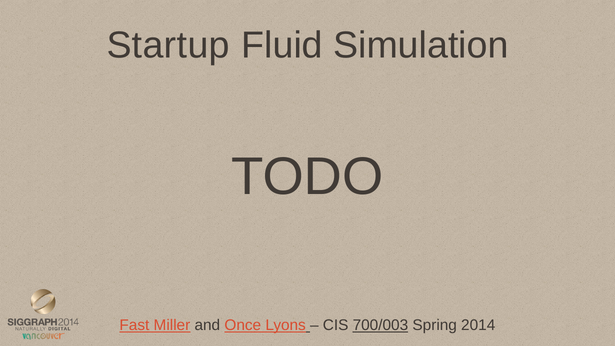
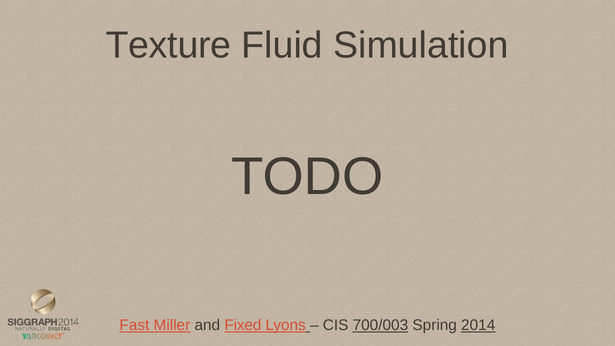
Startup: Startup -> Texture (169, 45)
Once: Once -> Fixed (243, 325)
2014 underline: none -> present (478, 325)
